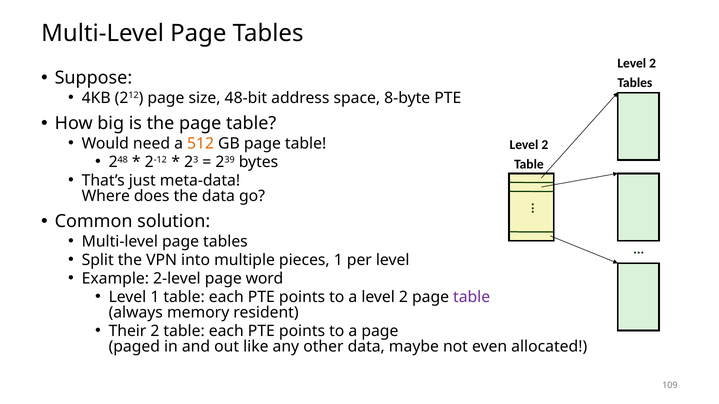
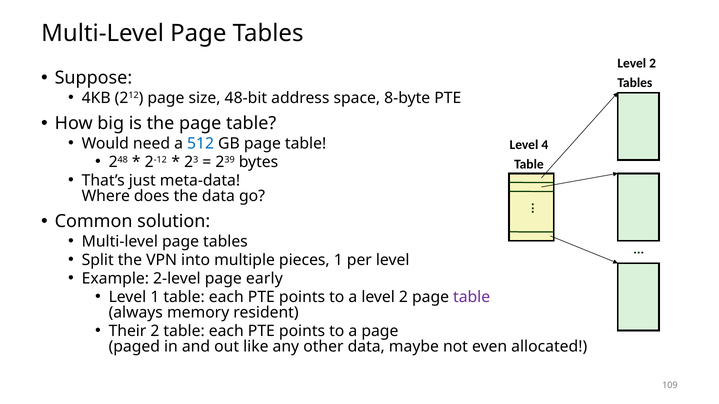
512 colour: orange -> blue (201, 144)
2: 2 -> 4 (545, 145)
word: word -> early (264, 279)
